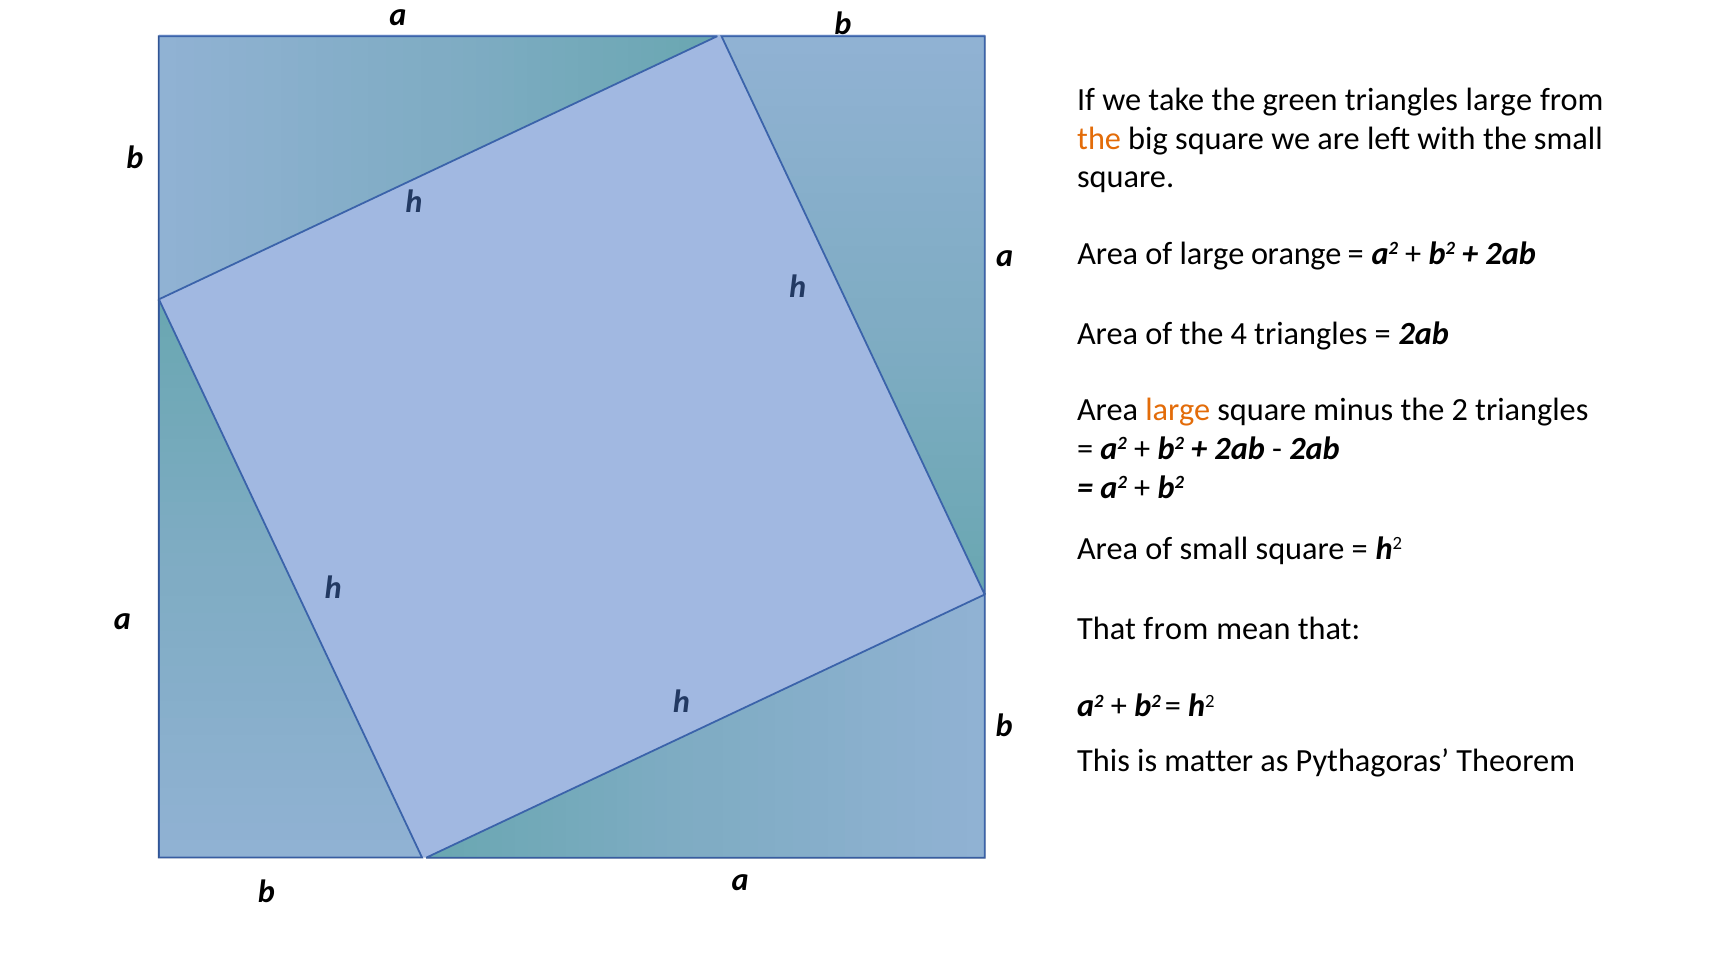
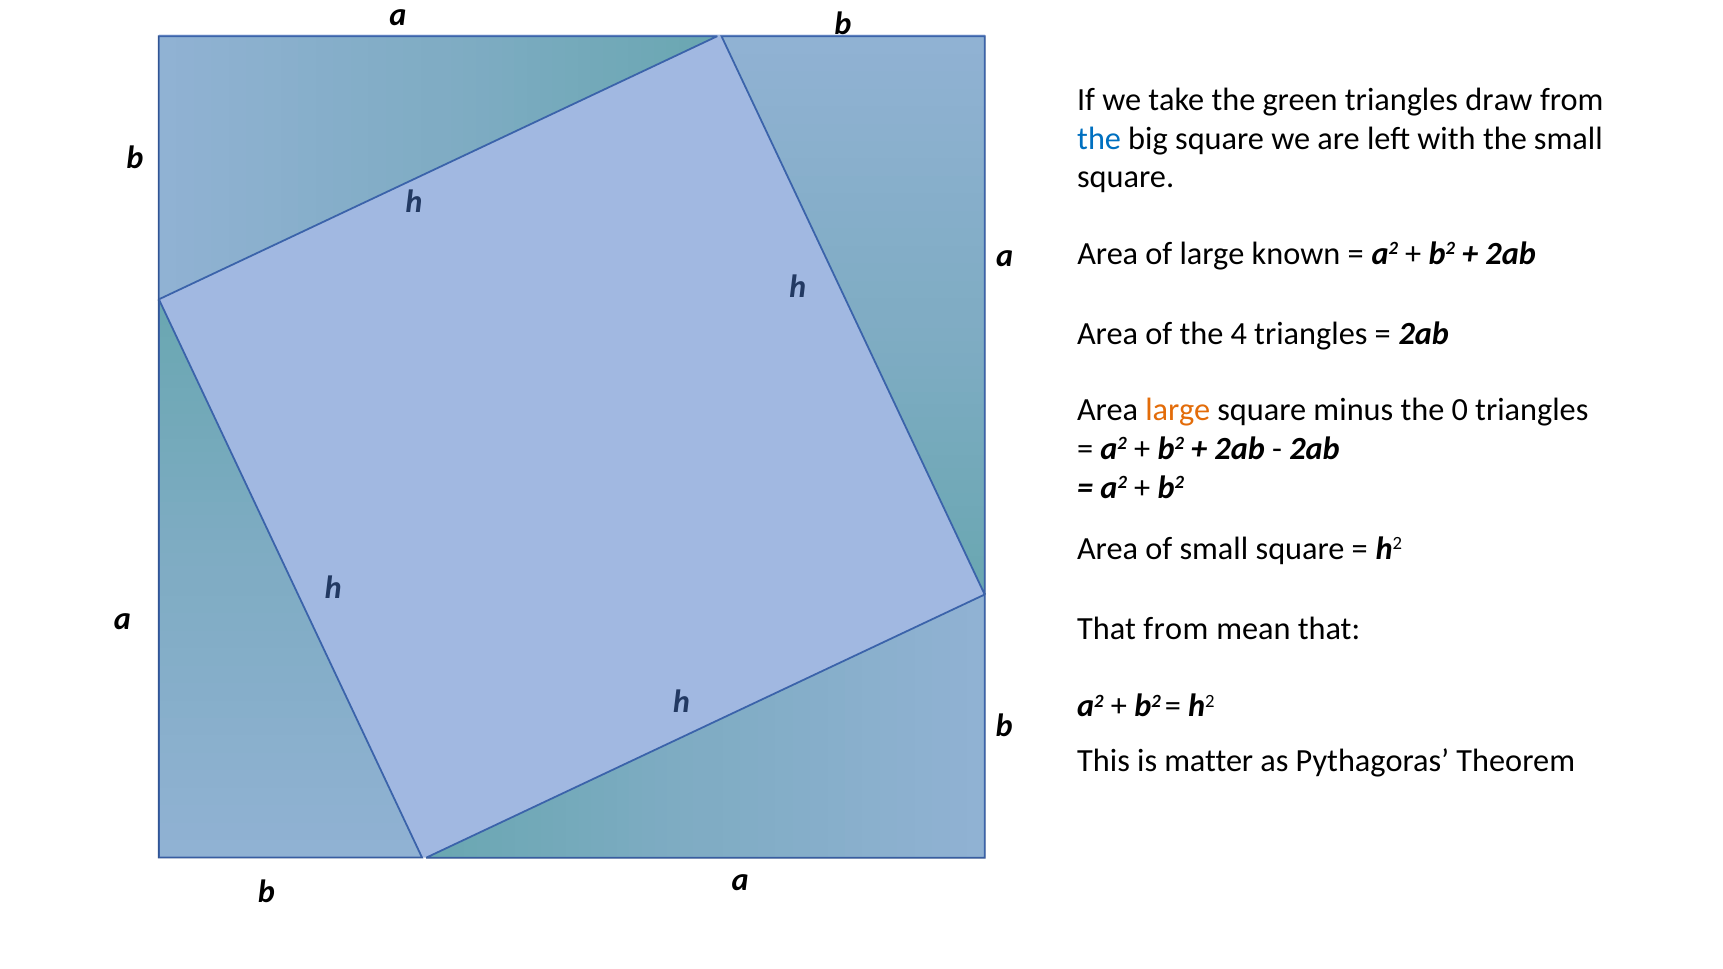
triangles large: large -> draw (1499, 100)
the colour: orange -> blue (1099, 138)
orange: orange -> known (1296, 254)
2: 2 -> 0 (1460, 410)
